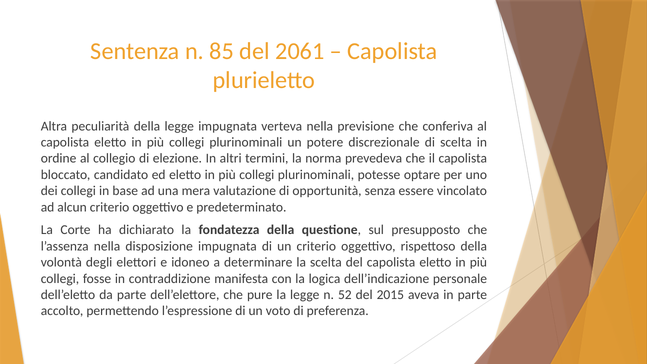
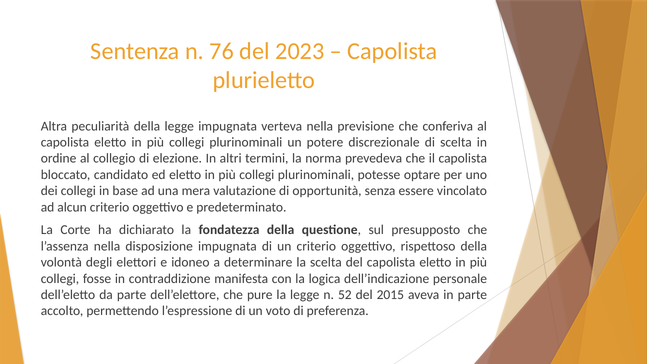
85: 85 -> 76 (222, 51)
2061: 2061 -> 2023 (300, 51)
